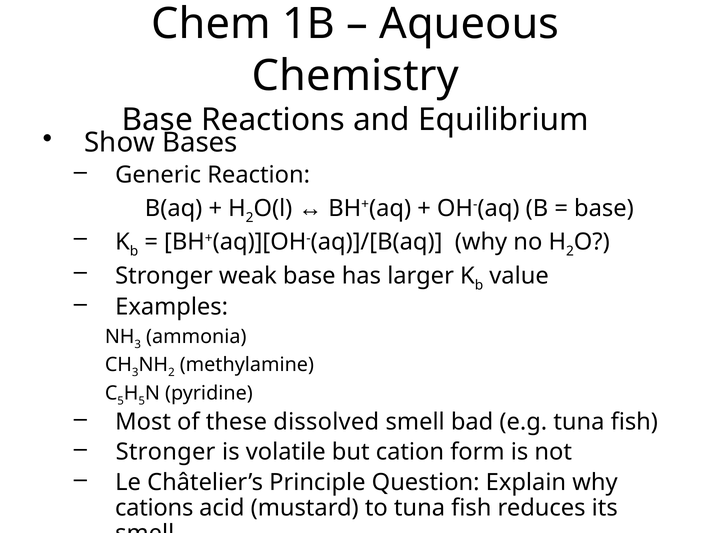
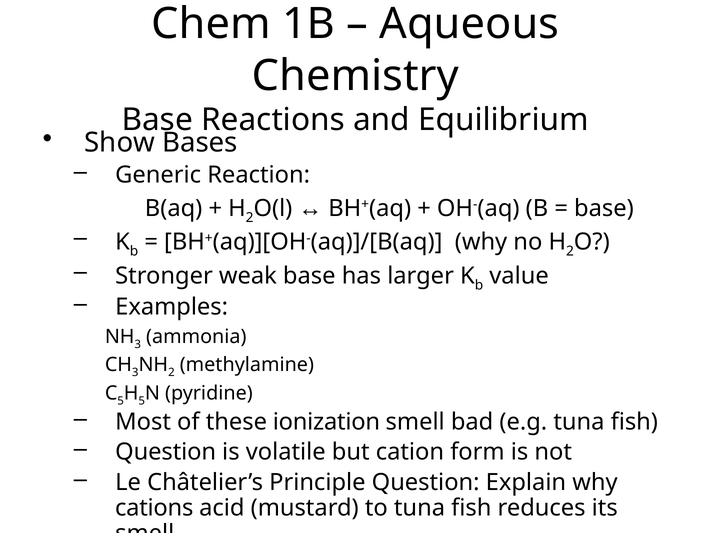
dissolved: dissolved -> ionization (326, 422)
Stronger: Stronger -> Question (166, 452)
